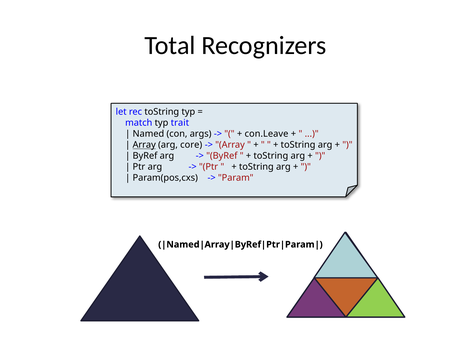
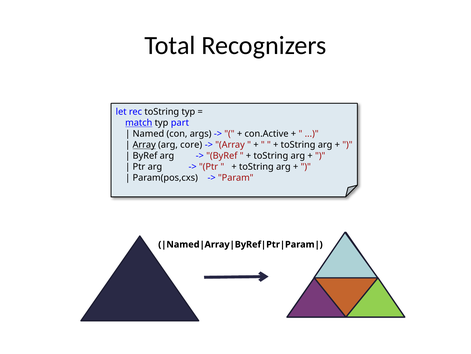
match underline: none -> present (139, 123)
trait: trait -> part (180, 123)
con.Leave: con.Leave -> con.Active (267, 134)
